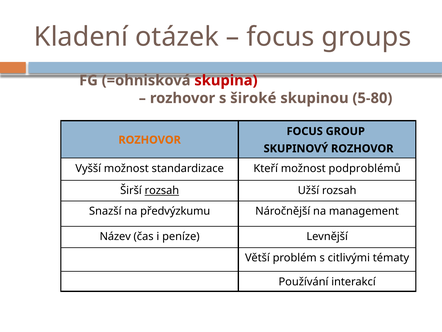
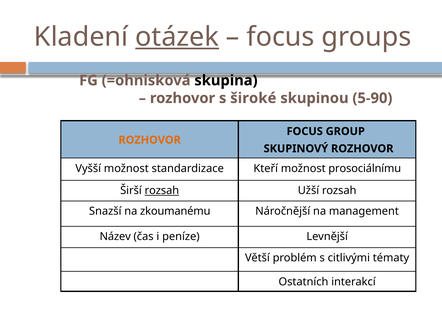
otázek underline: none -> present (177, 37)
skupina colour: red -> black (226, 80)
5-80: 5-80 -> 5-90 (372, 98)
podproblémů: podproblémů -> prosociálnímu (365, 168)
předvýzkumu: předvýzkumu -> zkoumanému (175, 211)
Používání: Používání -> Ostatních (303, 281)
